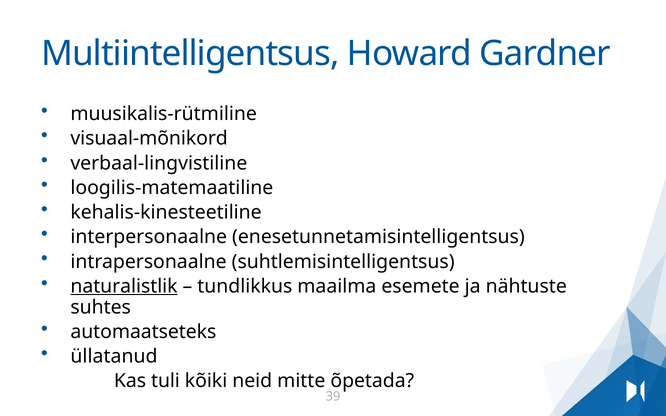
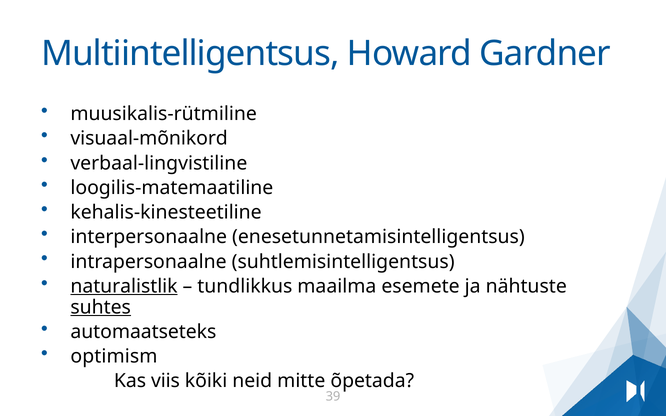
suhtes underline: none -> present (101, 307)
üllatanud: üllatanud -> optimism (114, 357)
tuli: tuli -> viis (165, 381)
